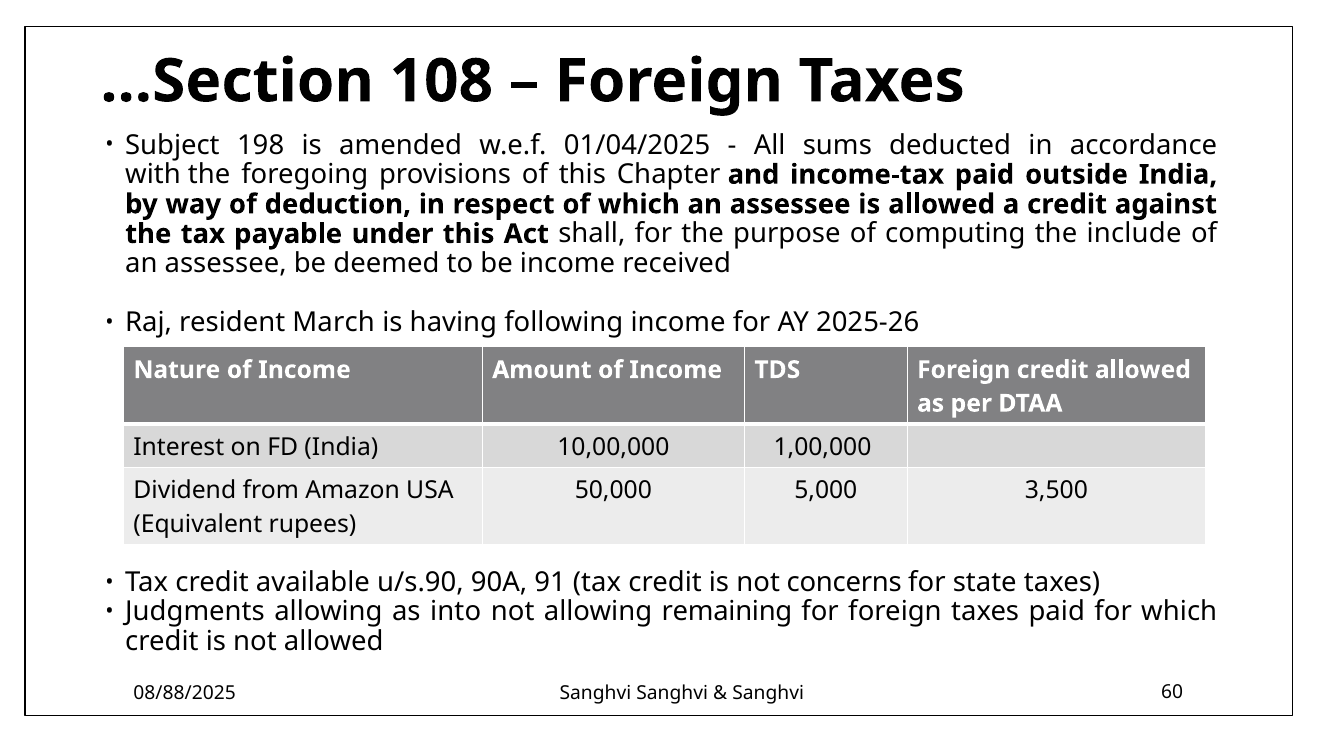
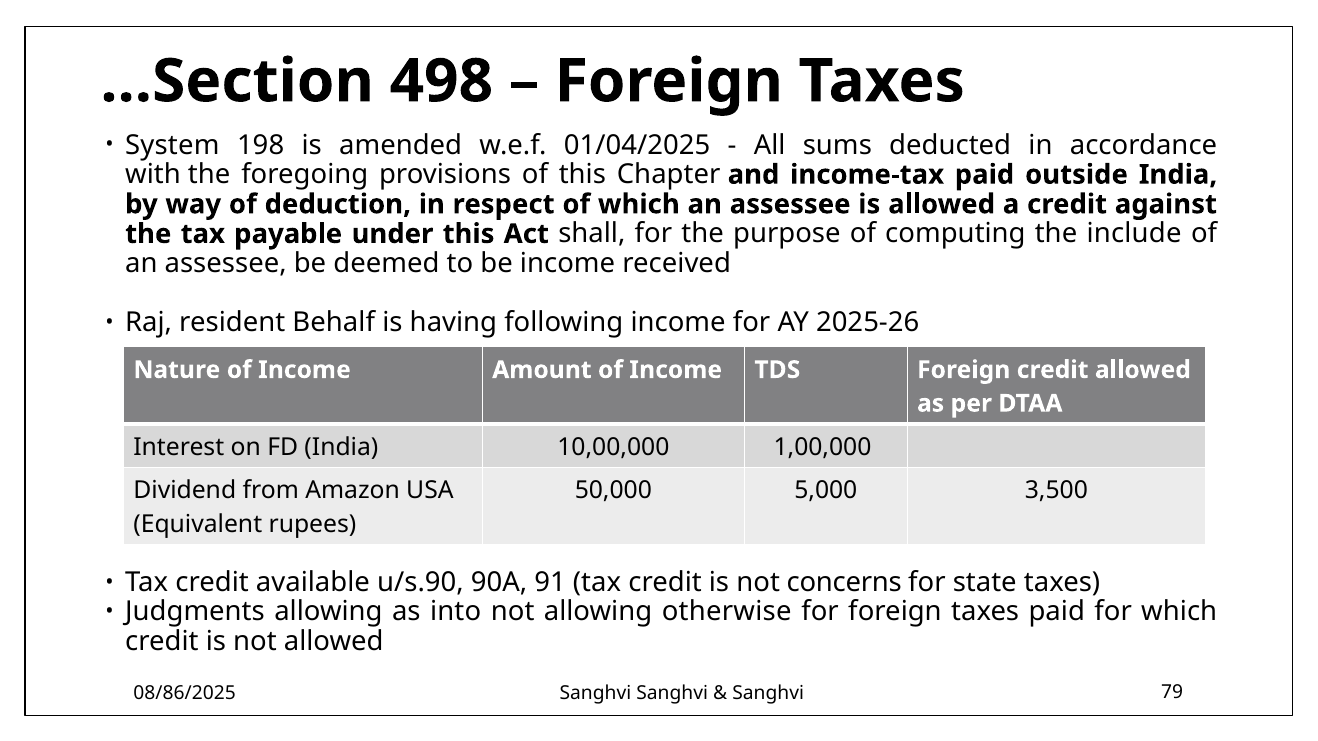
108: 108 -> 498 (441, 81)
Subject: Subject -> System (172, 145)
March: March -> Behalf (334, 323)
remaining: remaining -> otherwise (727, 612)
08/88/2025: 08/88/2025 -> 08/86/2025 (185, 694)
60: 60 -> 79 (1172, 692)
